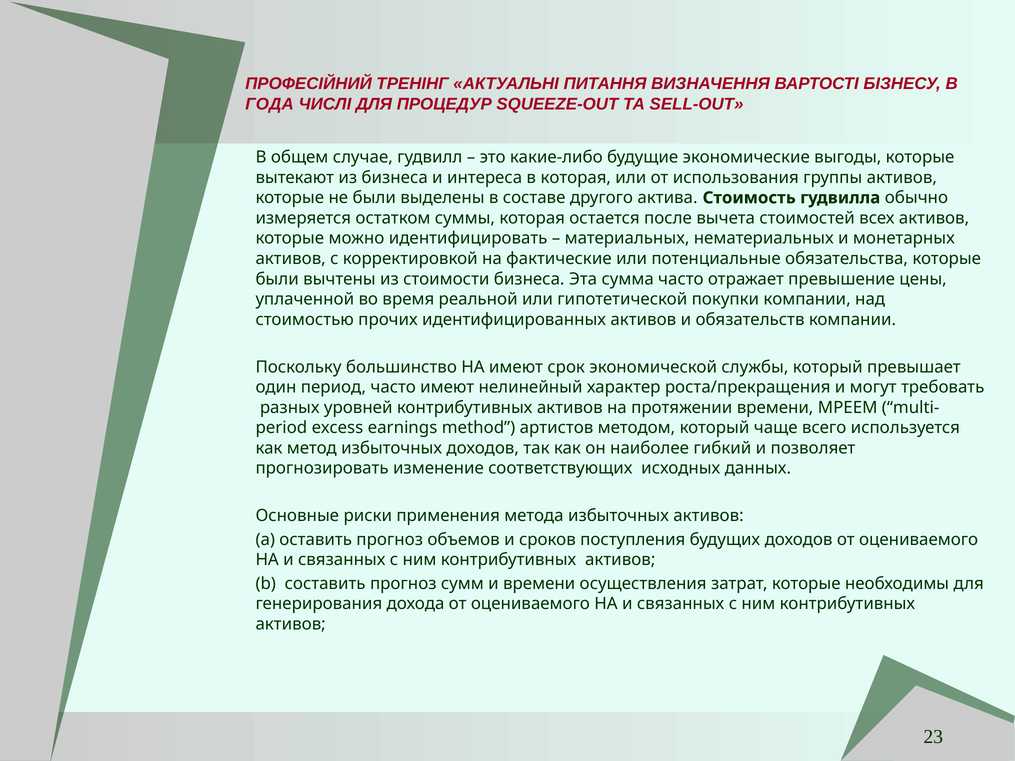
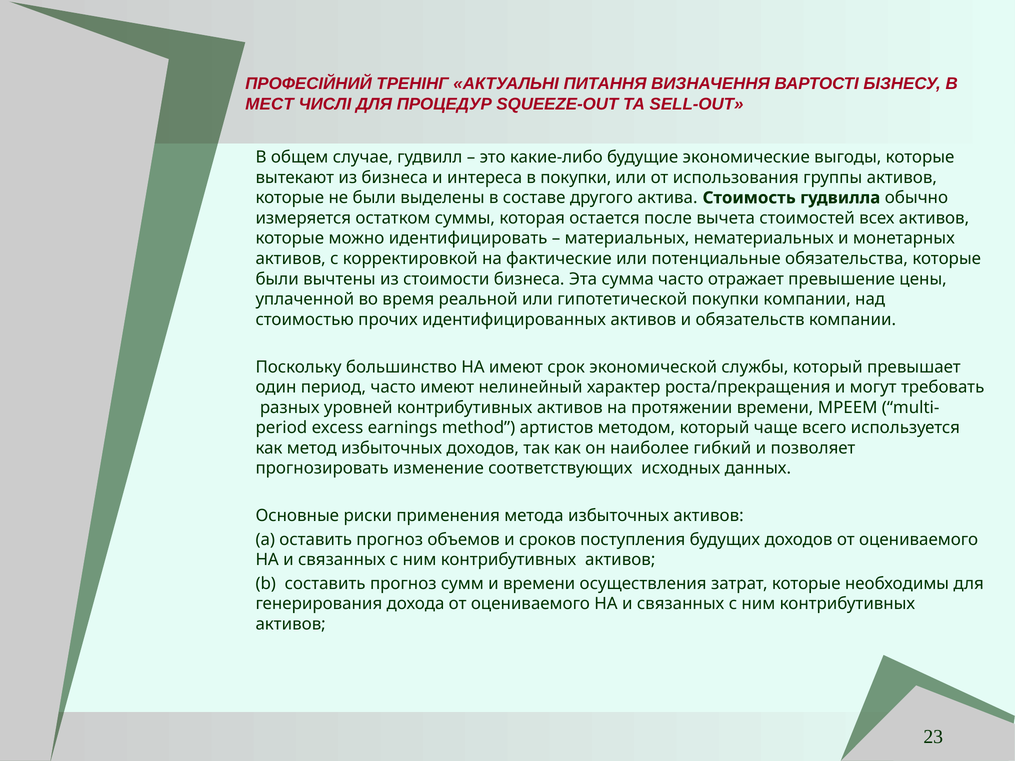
ГОДА: ГОДА -> МЕСТ (270, 104)
в которая: которая -> покупки (576, 178)
